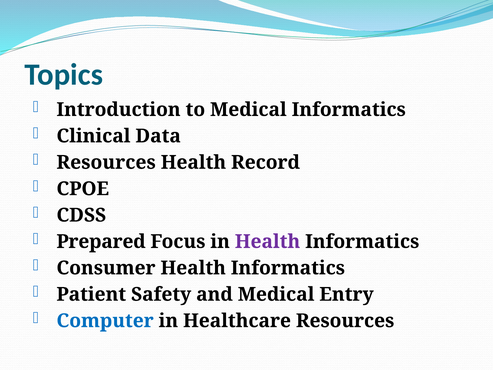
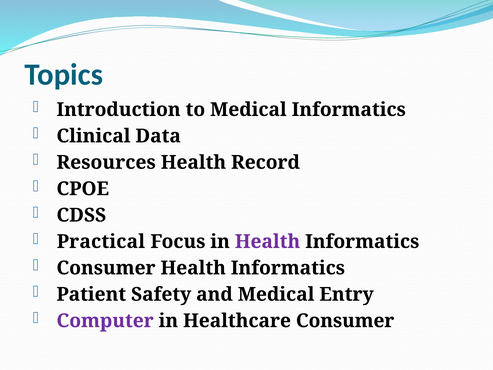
Prepared: Prepared -> Practical (101, 241)
Computer colour: blue -> purple (105, 321)
Healthcare Resources: Resources -> Consumer (345, 321)
